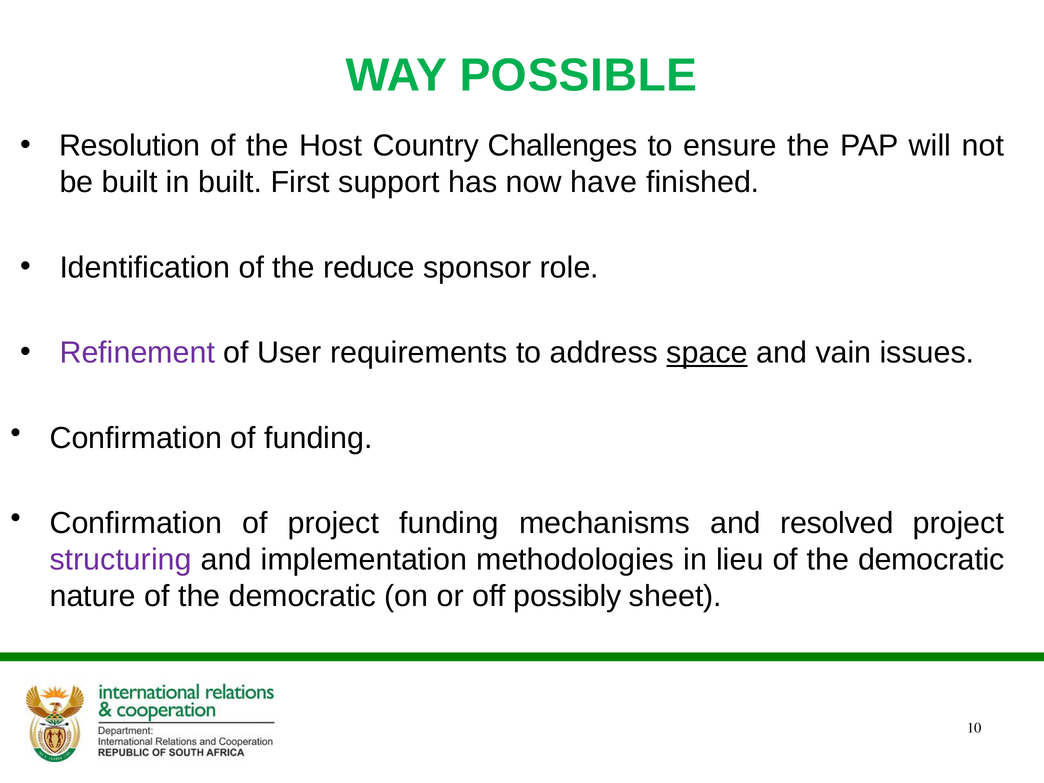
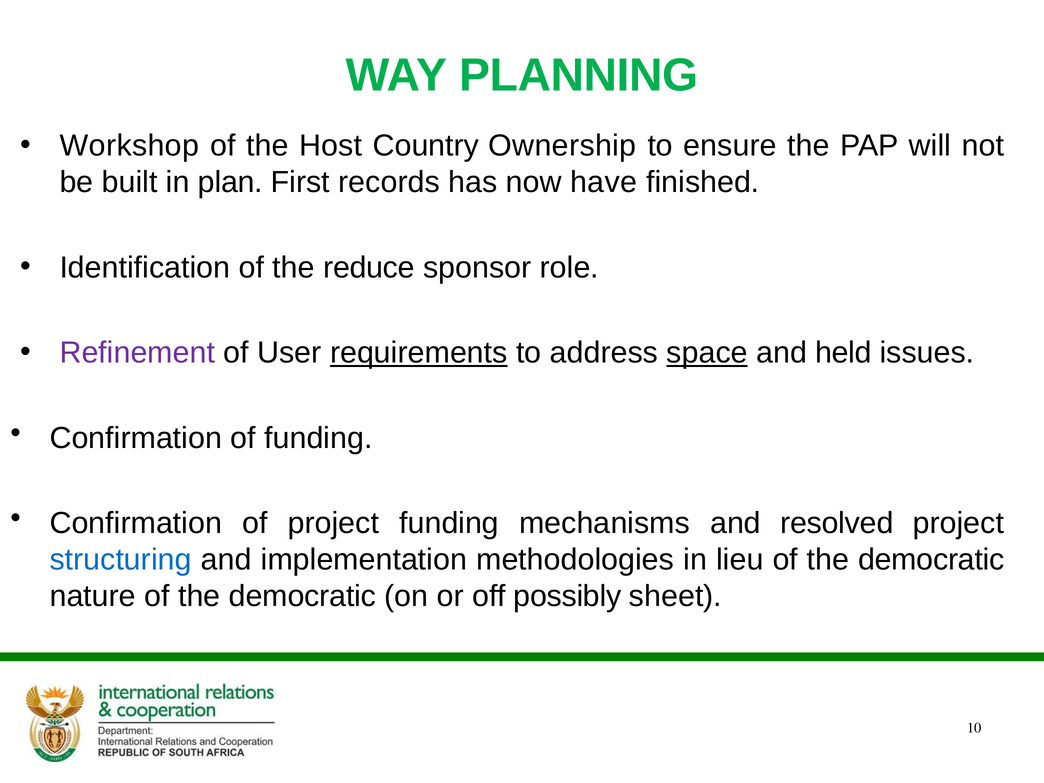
POSSIBLE: POSSIBLE -> PLANNING (579, 76)
Resolution: Resolution -> Workshop (130, 146)
Challenges: Challenges -> Ownership (562, 146)
in built: built -> plan (230, 182)
support: support -> records (389, 182)
requirements underline: none -> present (419, 353)
vain: vain -> held (844, 353)
structuring colour: purple -> blue (121, 560)
